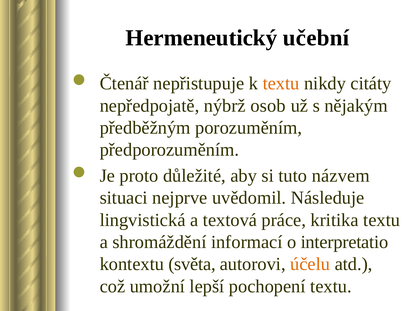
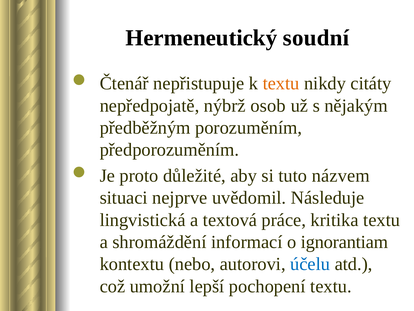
učební: učební -> soudní (316, 38)
interpretatio: interpretatio -> ignorantiam (344, 242)
světa: světa -> nebo (192, 264)
účelu colour: orange -> blue (310, 264)
